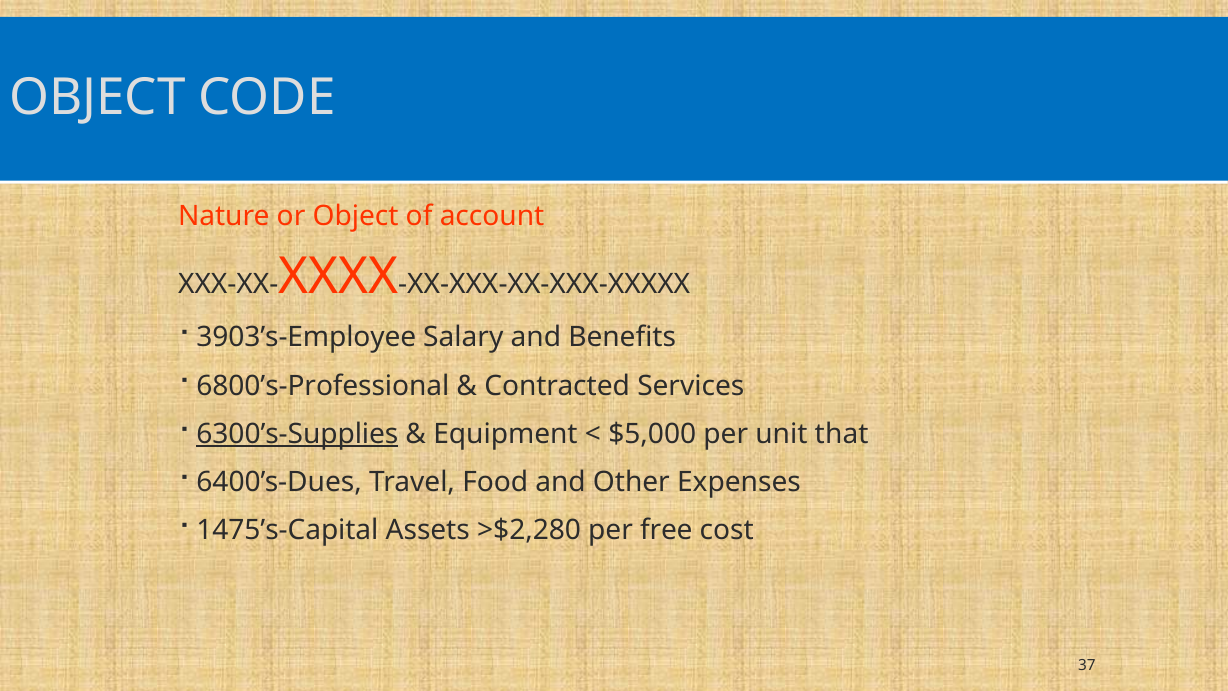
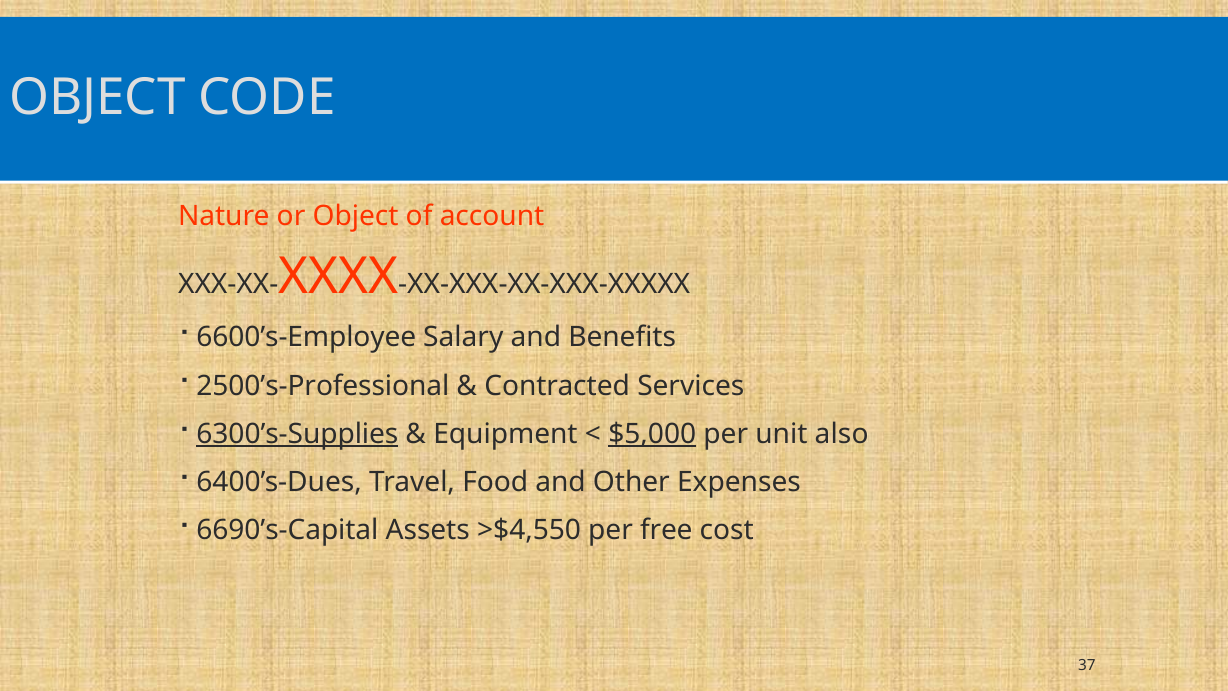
3903’s-Employee: 3903’s-Employee -> 6600’s-Employee (306, 337)
6800’s-Professional: 6800’s-Professional -> 2500’s-Professional (323, 386)
$5,000 underline: none -> present (652, 434)
that: that -> also (842, 434)
1475’s-Capital: 1475’s-Capital -> 6690’s-Capital (287, 530)
>$2,280: >$2,280 -> >$4,550 (529, 530)
